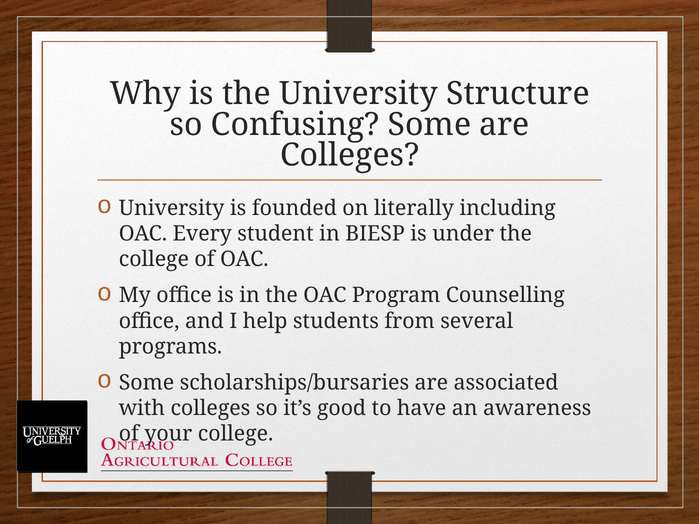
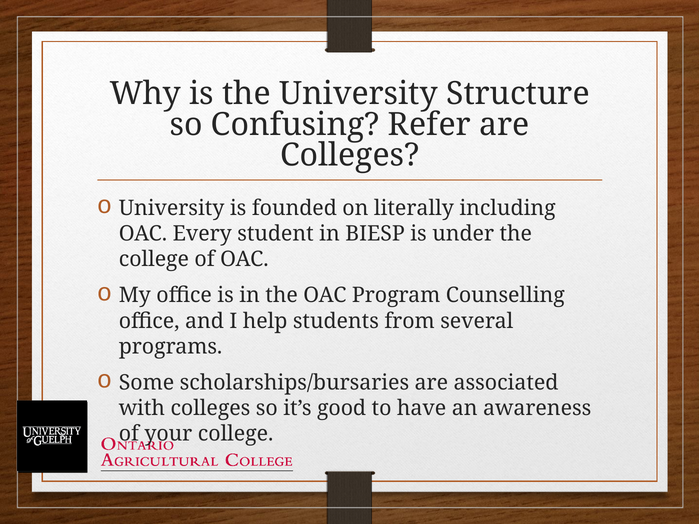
Confusing Some: Some -> Refer (429, 125)
